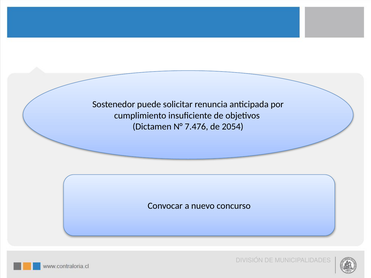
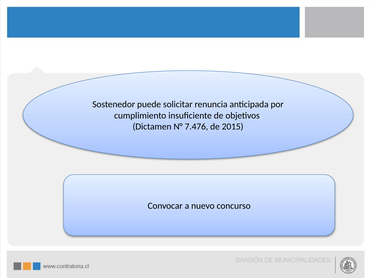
2054: 2054 -> 2015 (233, 127)
